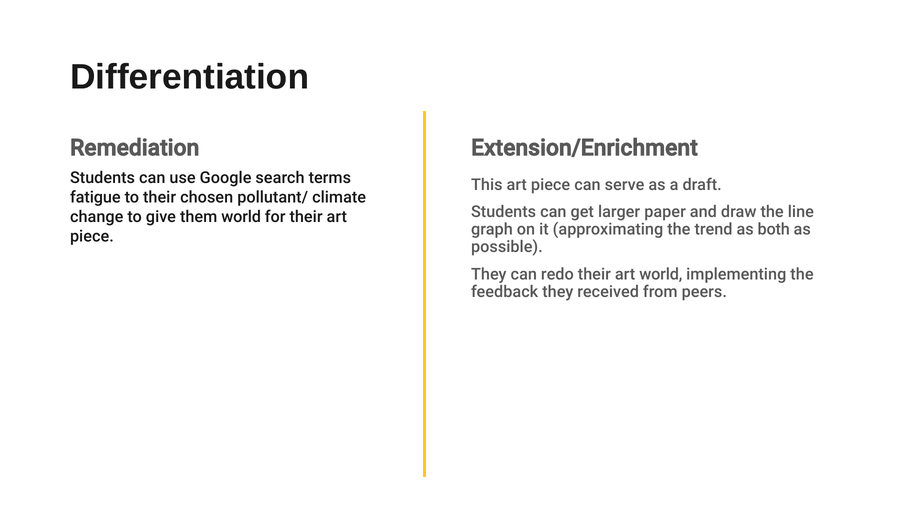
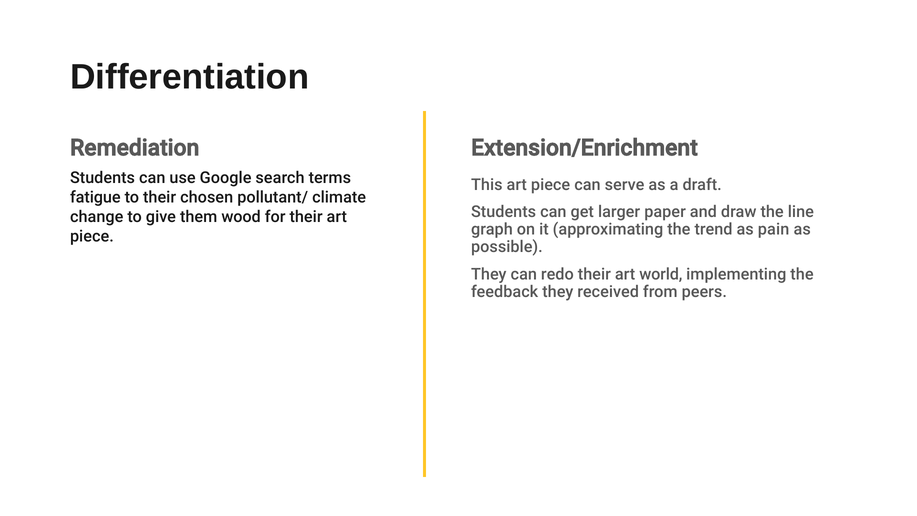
them world: world -> wood (241, 217)
both: both -> pain (774, 229)
